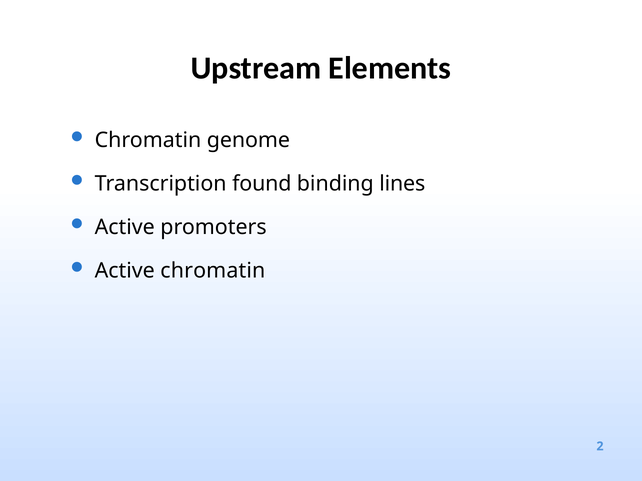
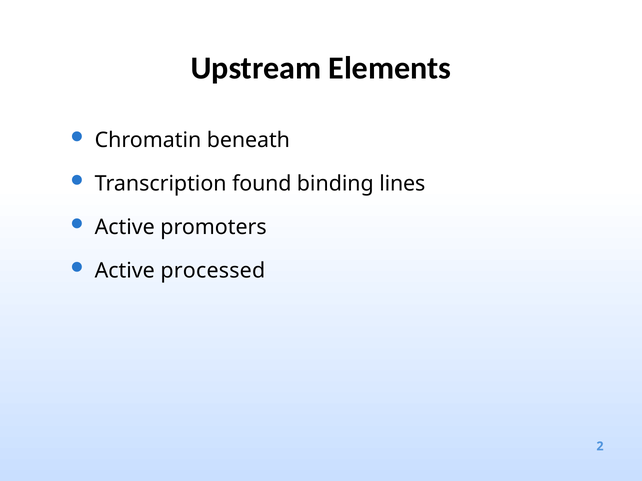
genome: genome -> beneath (248, 140)
Active chromatin: chromatin -> processed (213, 271)
